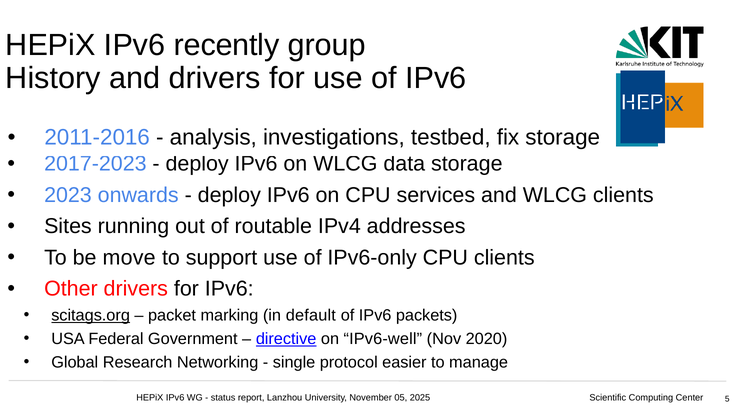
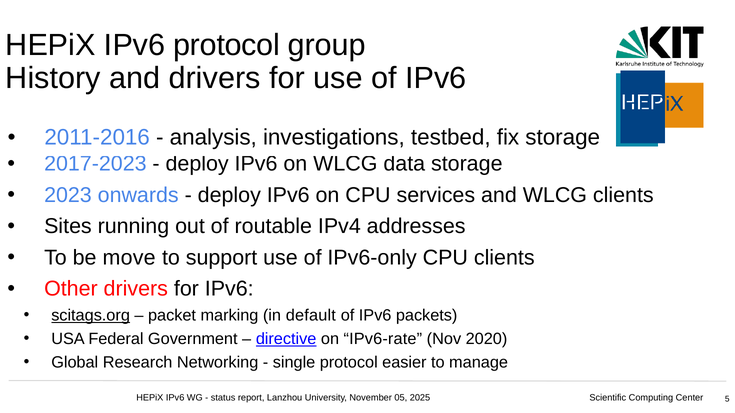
IPv6 recently: recently -> protocol (227, 45)
IPv6-well: IPv6-well -> IPv6-rate (383, 339)
